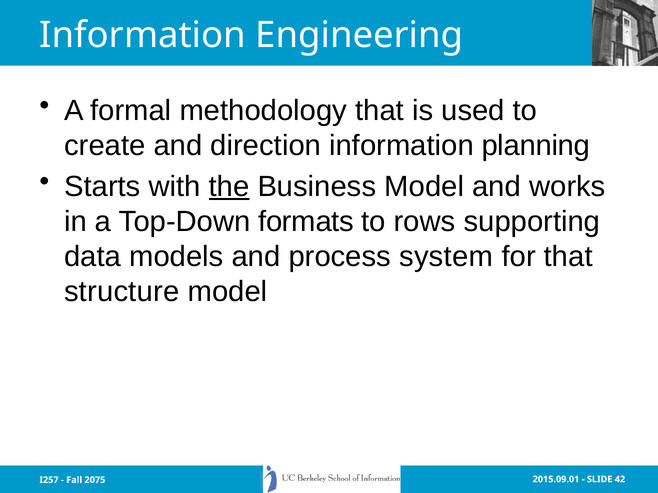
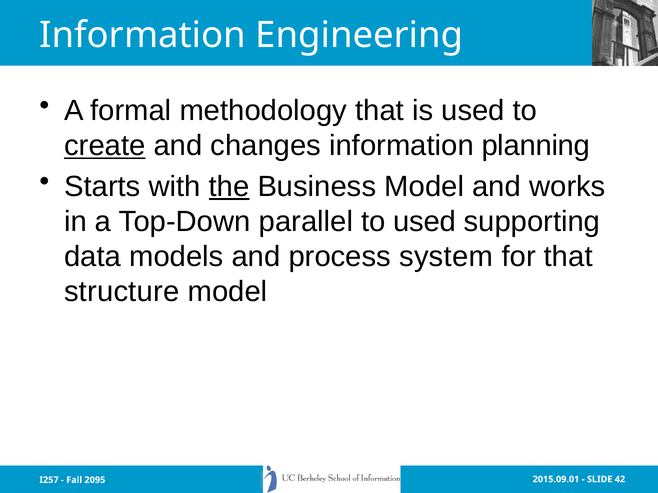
create underline: none -> present (105, 146)
direction: direction -> changes (266, 146)
formats: formats -> parallel (306, 222)
to rows: rows -> used (425, 222)
2075: 2075 -> 2095 (95, 480)
